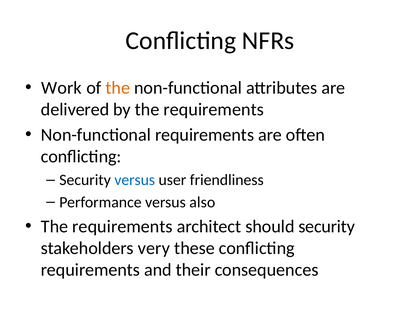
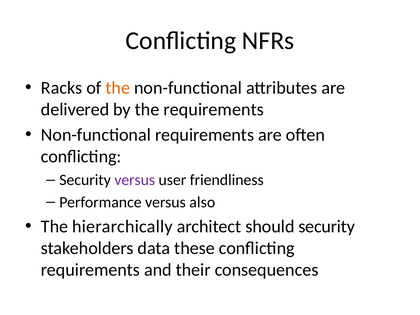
Work: Work -> Racks (62, 88)
versus colour: blue -> purple (135, 180)
requirements: requirements -> hierarchically (122, 226)
very: very -> data (154, 248)
